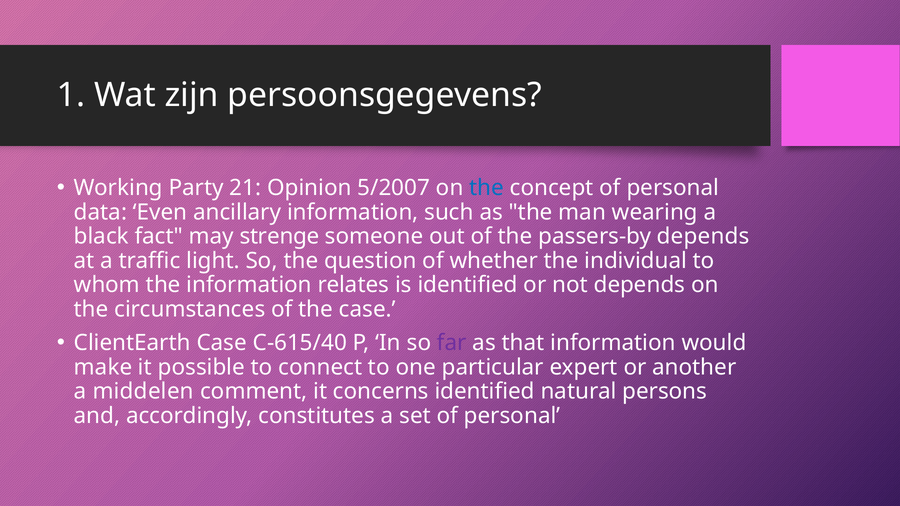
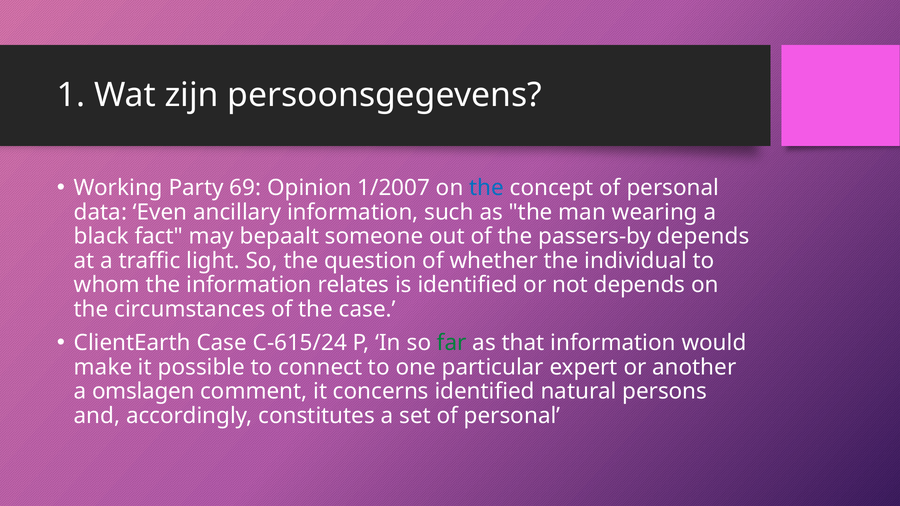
21: 21 -> 69 (245, 188)
5/2007: 5/2007 -> 1/2007 (394, 188)
strenge: strenge -> bepaalt (279, 236)
C-615/40: C-615/40 -> C-615/24 (300, 343)
far colour: purple -> green (452, 343)
middelen: middelen -> omslagen (143, 392)
